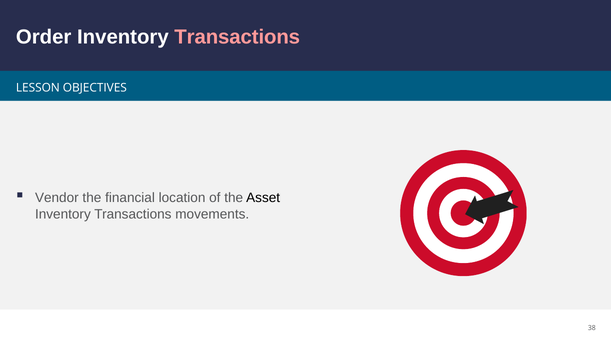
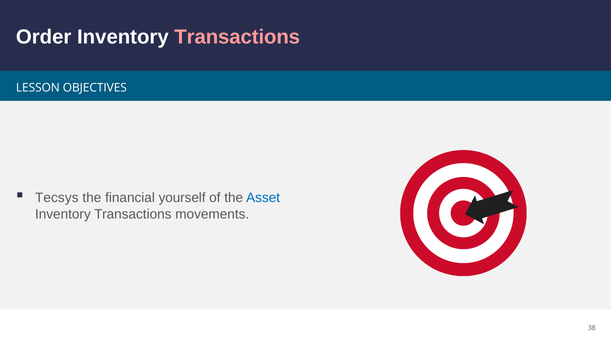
Vendor: Vendor -> Tecsys (57, 198)
location: location -> yourself (182, 198)
Asset colour: black -> blue (263, 198)
